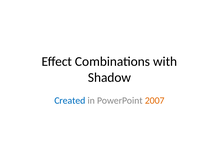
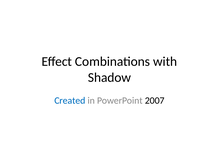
2007 colour: orange -> black (155, 101)
